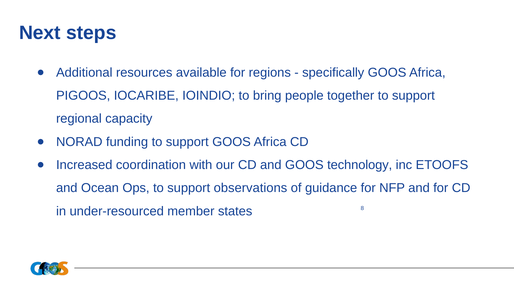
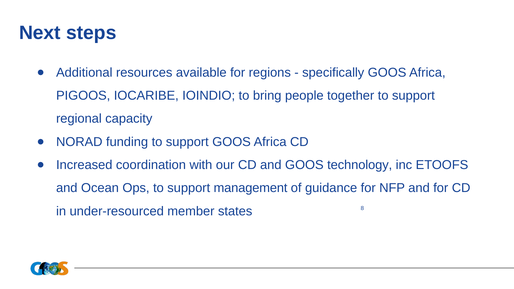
observations: observations -> management (251, 188)
